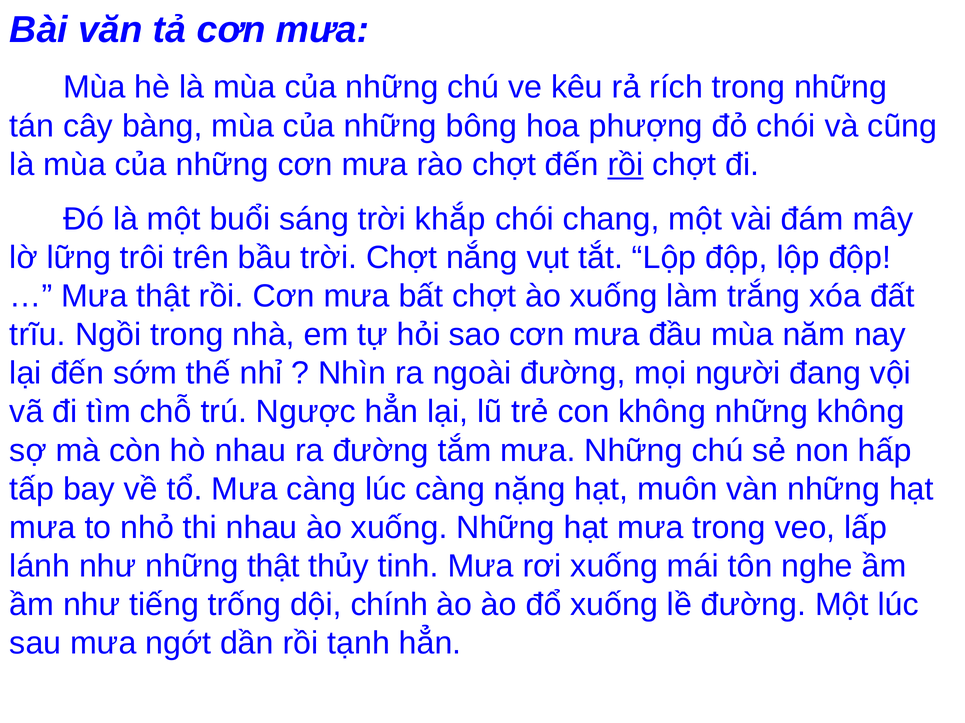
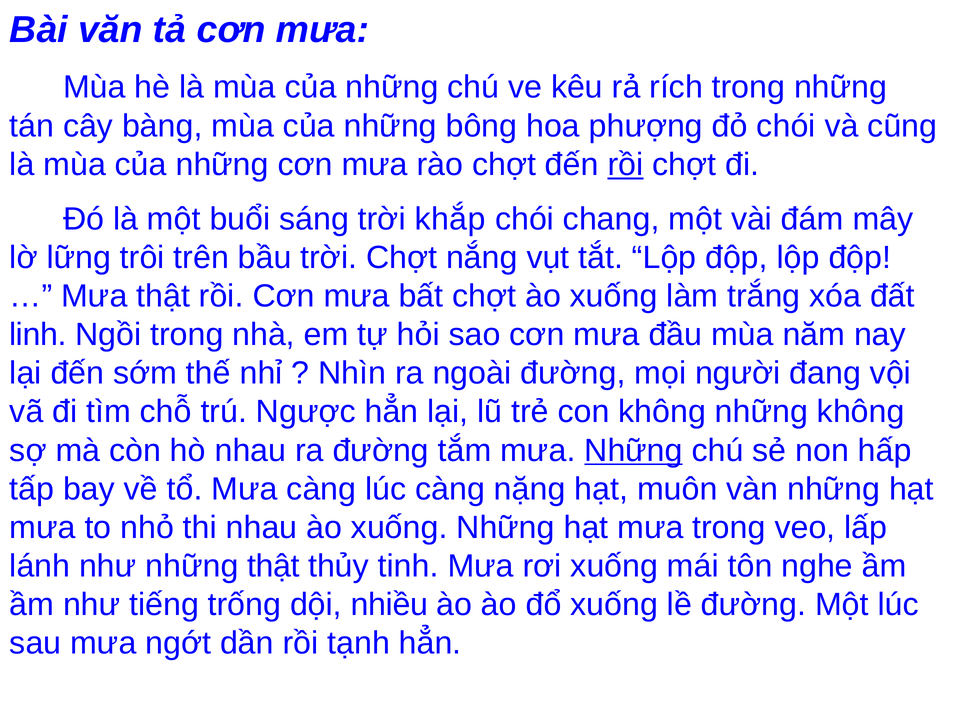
trĩu: trĩu -> linh (38, 335)
Những underline: none -> present (634, 451)
chính: chính -> nhiều (389, 605)
